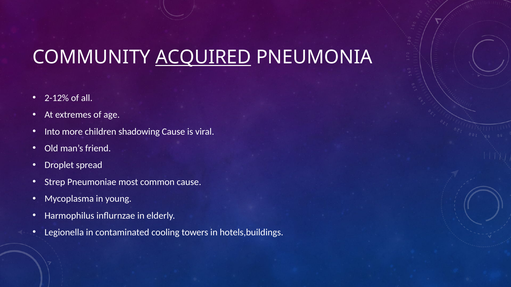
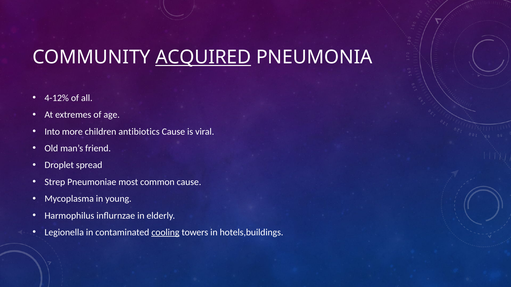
2-12%: 2-12% -> 4-12% (57, 98)
shadowing: shadowing -> antibiotics (139, 132)
cooling underline: none -> present (165, 233)
